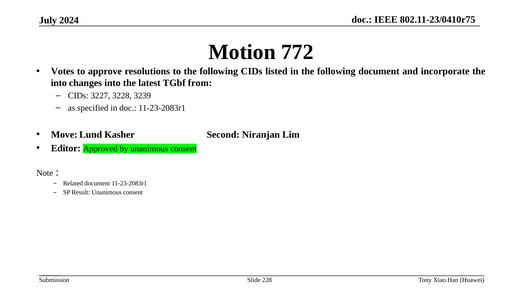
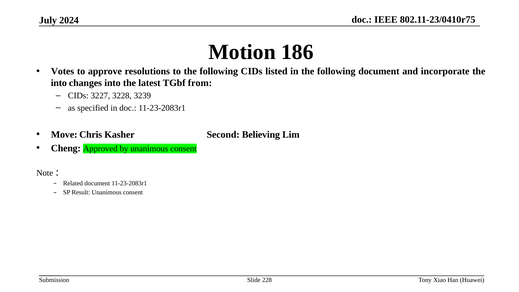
772: 772 -> 186 (297, 52)
Lund: Lund -> Chris (91, 135)
Niranjan: Niranjan -> Believing (261, 135)
Editor: Editor -> Cheng (66, 148)
